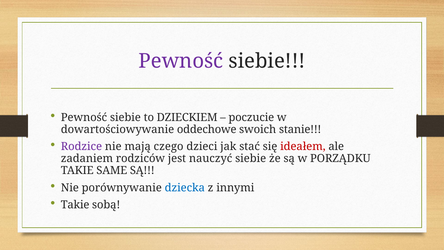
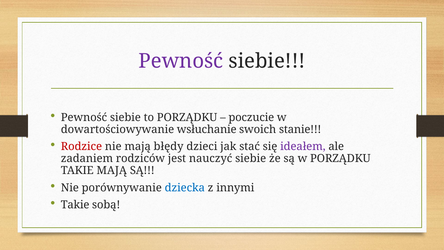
to DZIECKIEM: DZIECKIEM -> PORZĄDKU (187, 117)
oddechowe: oddechowe -> wsłuchanie (207, 129)
Rodzice colour: purple -> red (81, 146)
czego: czego -> błędy (169, 146)
ideałem colour: red -> purple (303, 146)
TAKIE SAME: SAME -> MAJĄ (112, 170)
